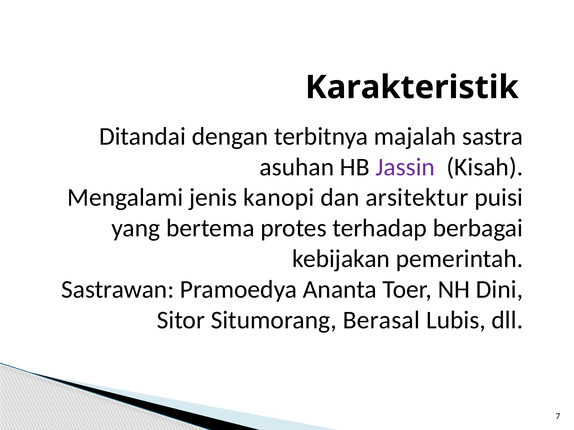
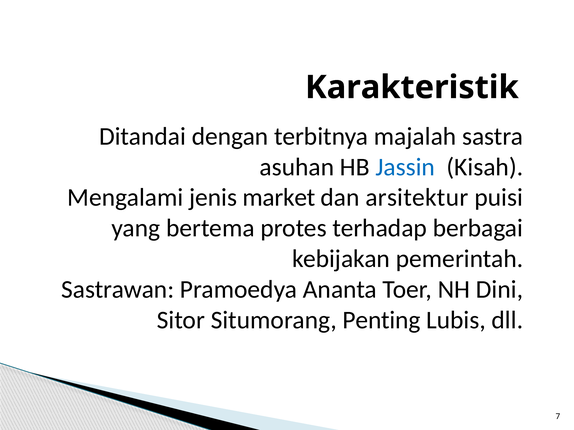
Jassin colour: purple -> blue (405, 167)
kanopi: kanopi -> market (279, 198)
Berasal: Berasal -> Penting (382, 320)
